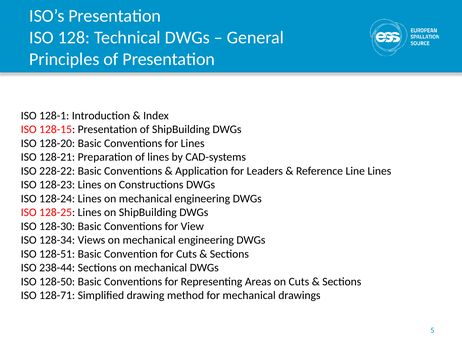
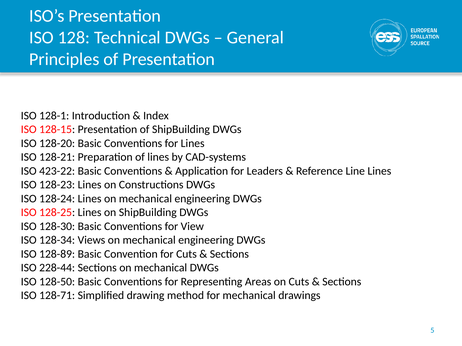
228-22: 228-22 -> 423-22 (57, 171)
128-51: 128-51 -> 128-89 (57, 254)
238-44: 238-44 -> 228-44 (57, 268)
